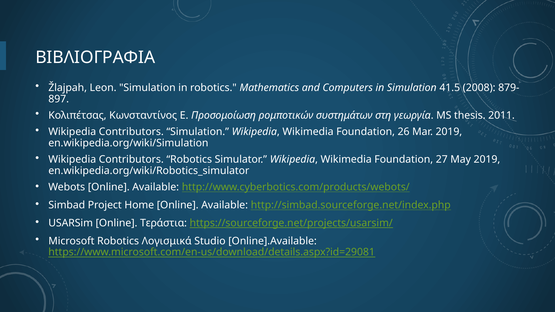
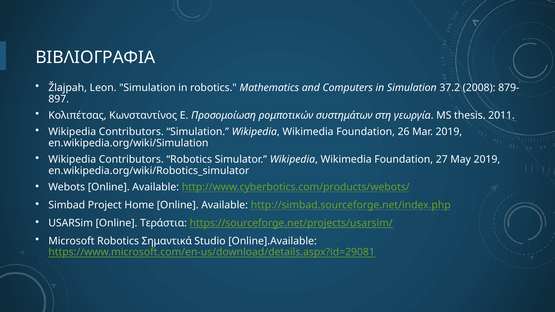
41.5: 41.5 -> 37.2 (450, 88)
Λογισμικά: Λογισμικά -> Σημαντικά (167, 241)
